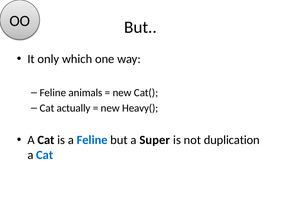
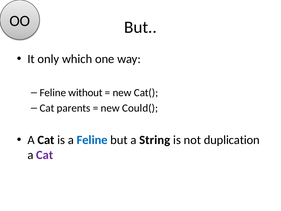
animals: animals -> without (85, 93)
actually: actually -> parents (74, 108)
Heavy(: Heavy( -> Could( (140, 108)
Super: Super -> String (155, 140)
Cat colour: blue -> purple (45, 155)
